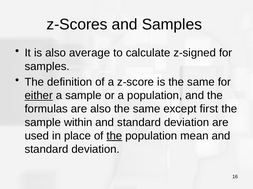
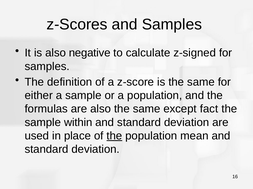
average: average -> negative (90, 53)
either underline: present -> none (39, 96)
first: first -> fact (209, 109)
